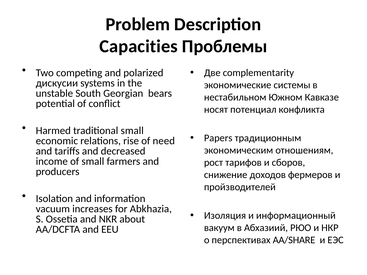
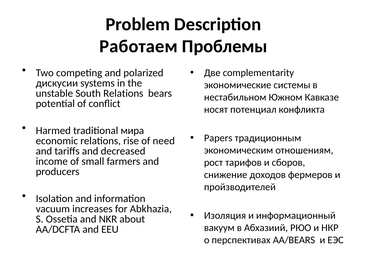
Capacities: Capacities -> Работаем (138, 46)
South Georgian: Georgian -> Relations (123, 93)
traditional small: small -> мира (132, 131)
AA/SHARE: AA/SHARE -> AA/BEARS (294, 240)
